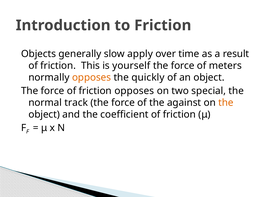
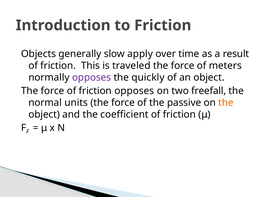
yourself: yourself -> traveled (131, 66)
opposes colour: orange -> purple (92, 78)
special: special -> freefall (209, 91)
track: track -> units (76, 103)
against: against -> passive (184, 103)
